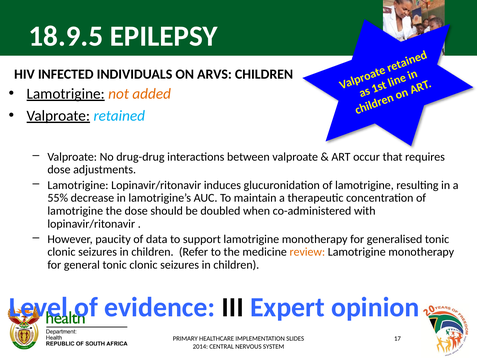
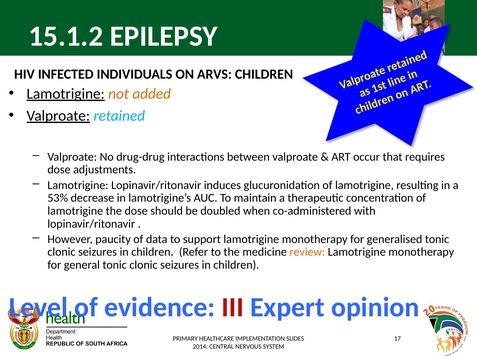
18.9.5: 18.9.5 -> 15.1.2 (66, 36)
55%: 55% -> 53% (58, 198)
III colour: black -> red (233, 307)
